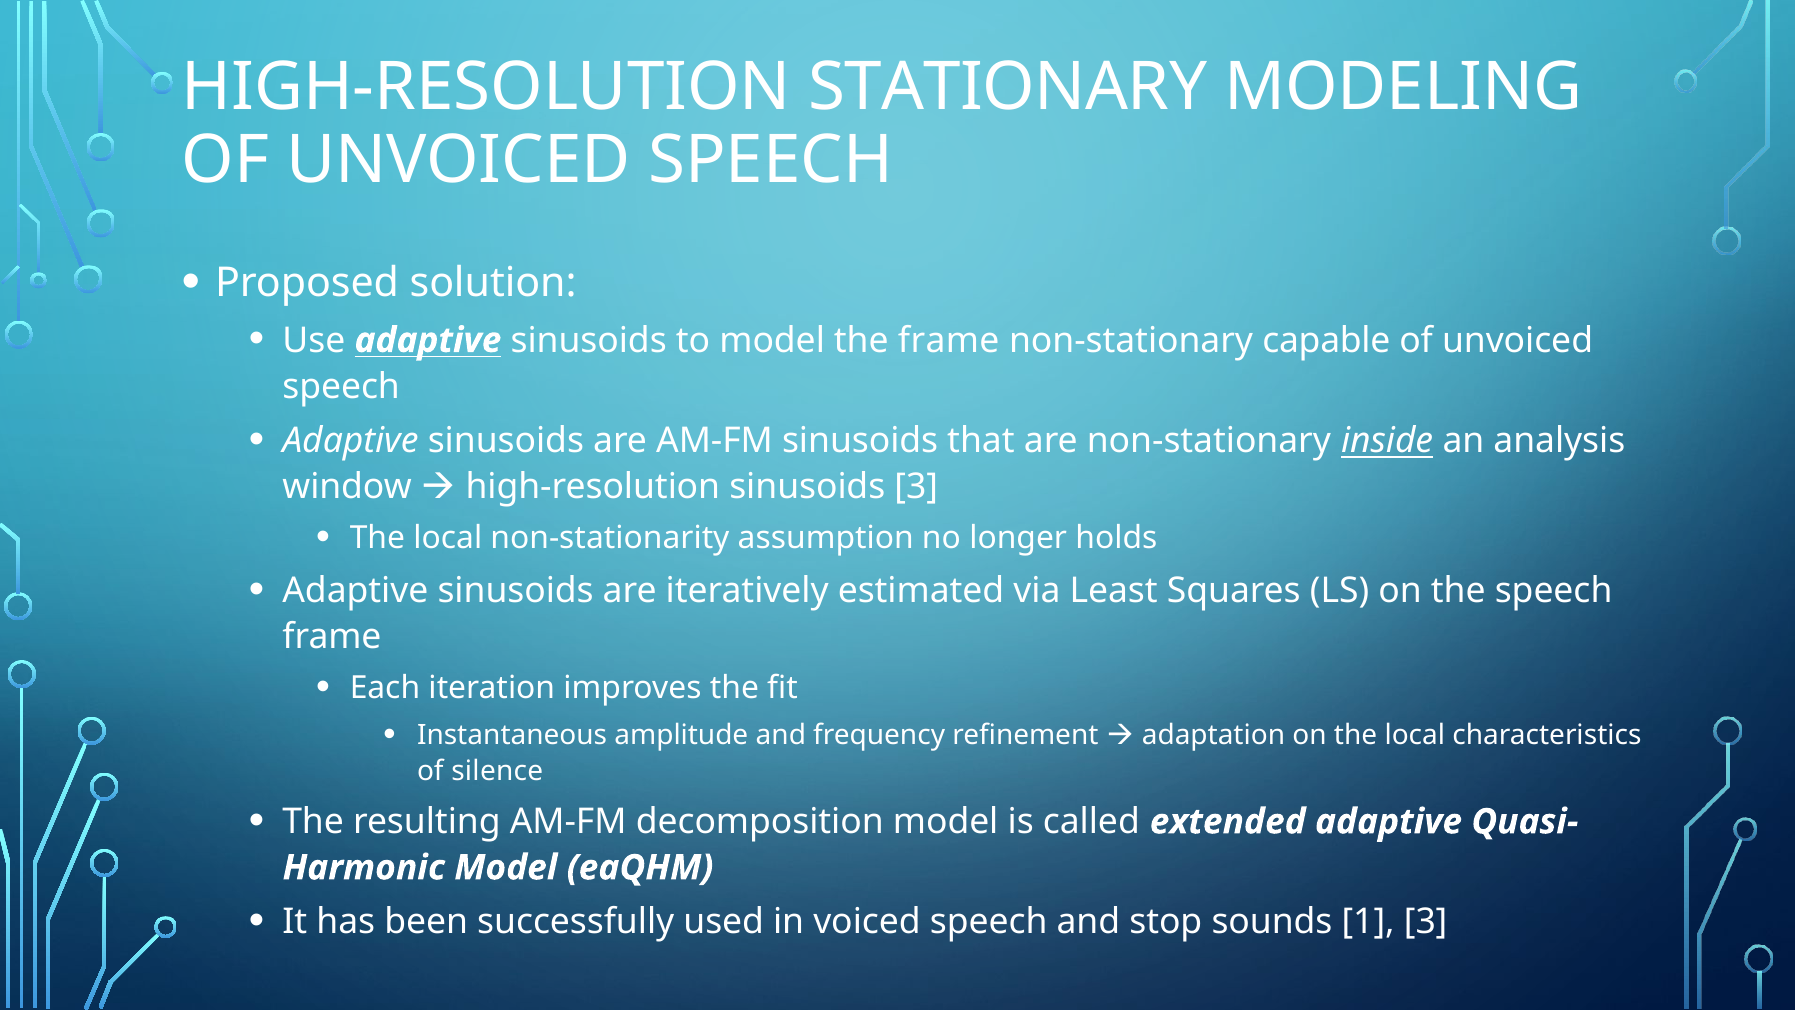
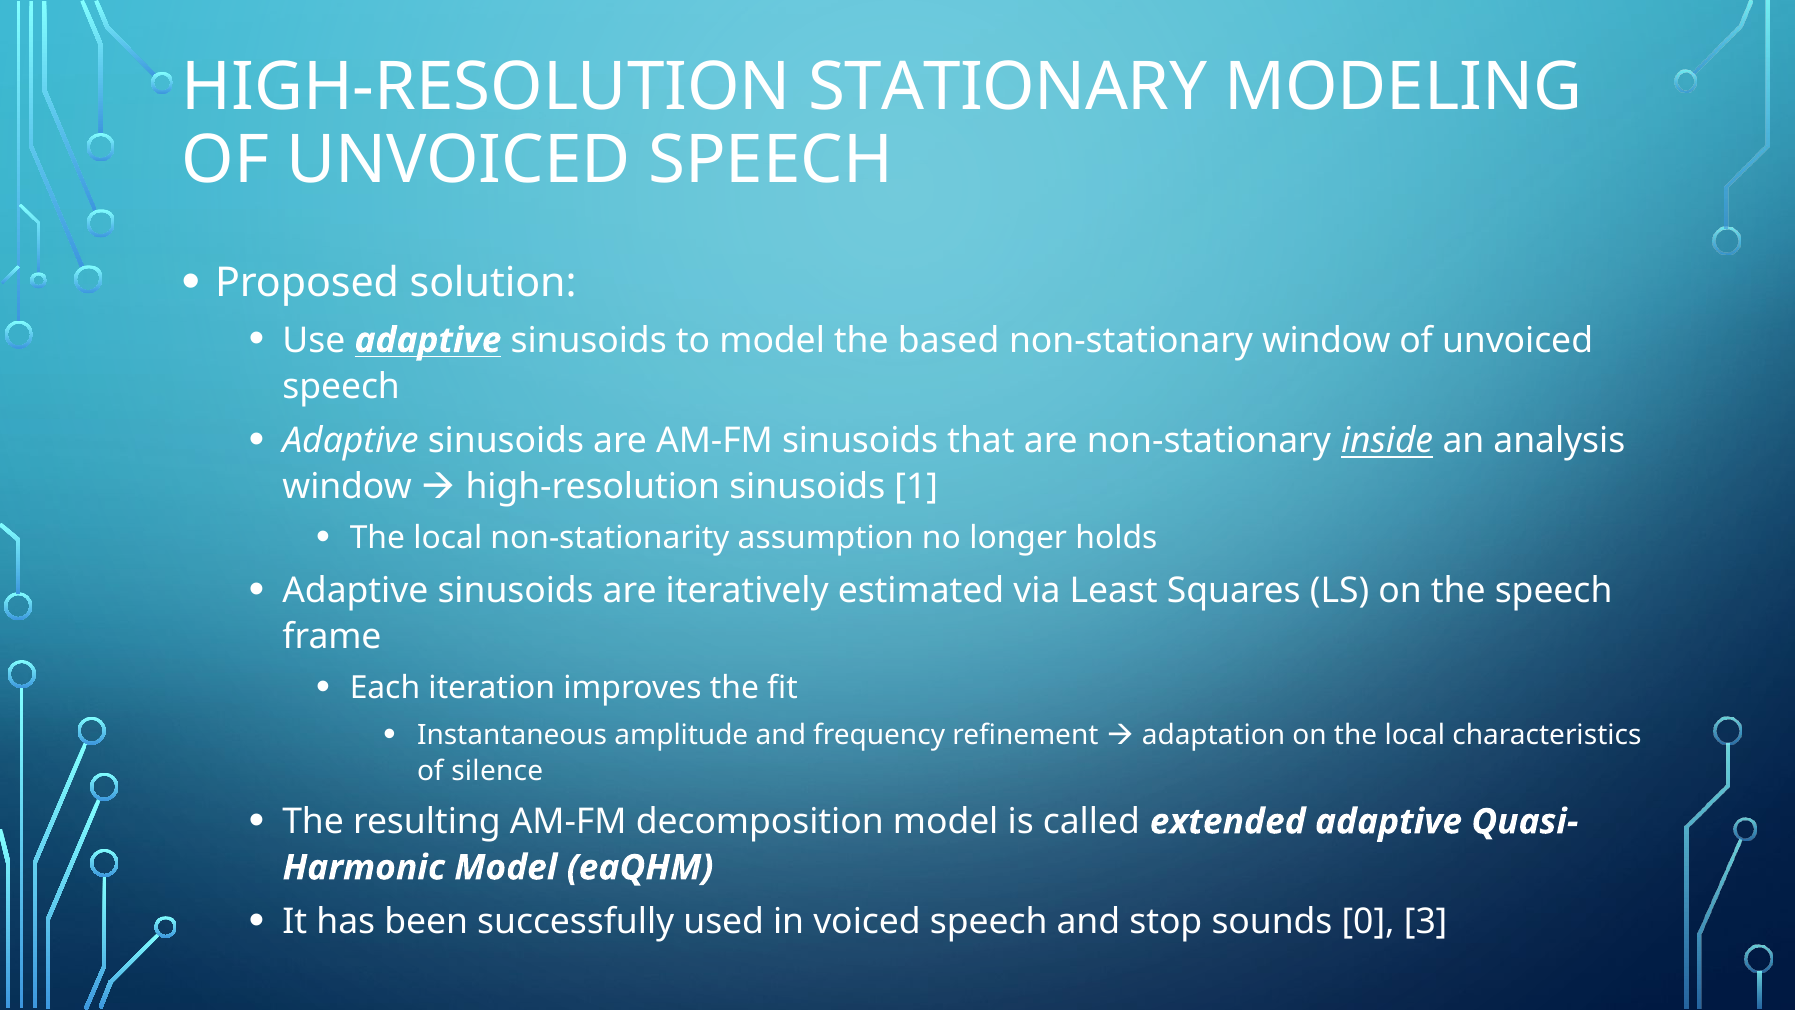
the frame: frame -> based (949, 340)
non-stationary capable: capable -> window (1326, 340)
sinusoids 3: 3 -> 1 (916, 487)
1: 1 -> 0 (1368, 922)
